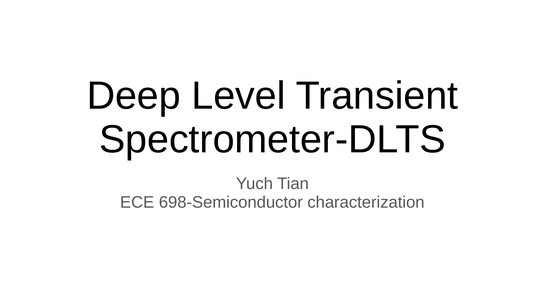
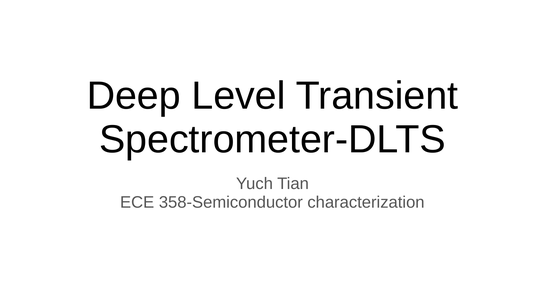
698-Semiconductor: 698-Semiconductor -> 358-Semiconductor (231, 203)
